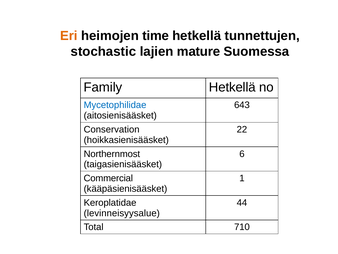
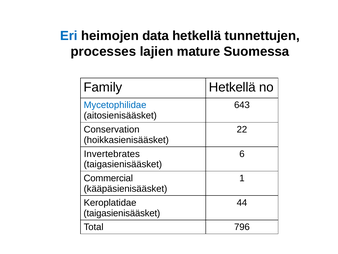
Eri colour: orange -> blue (69, 36)
time: time -> data (156, 36)
stochastic: stochastic -> processes (103, 51)
Northernmost: Northernmost -> Invertebrates (112, 154)
levinneisyysalue: levinneisyysalue -> taigasienisääsket (122, 213)
710: 710 -> 796 (242, 227)
